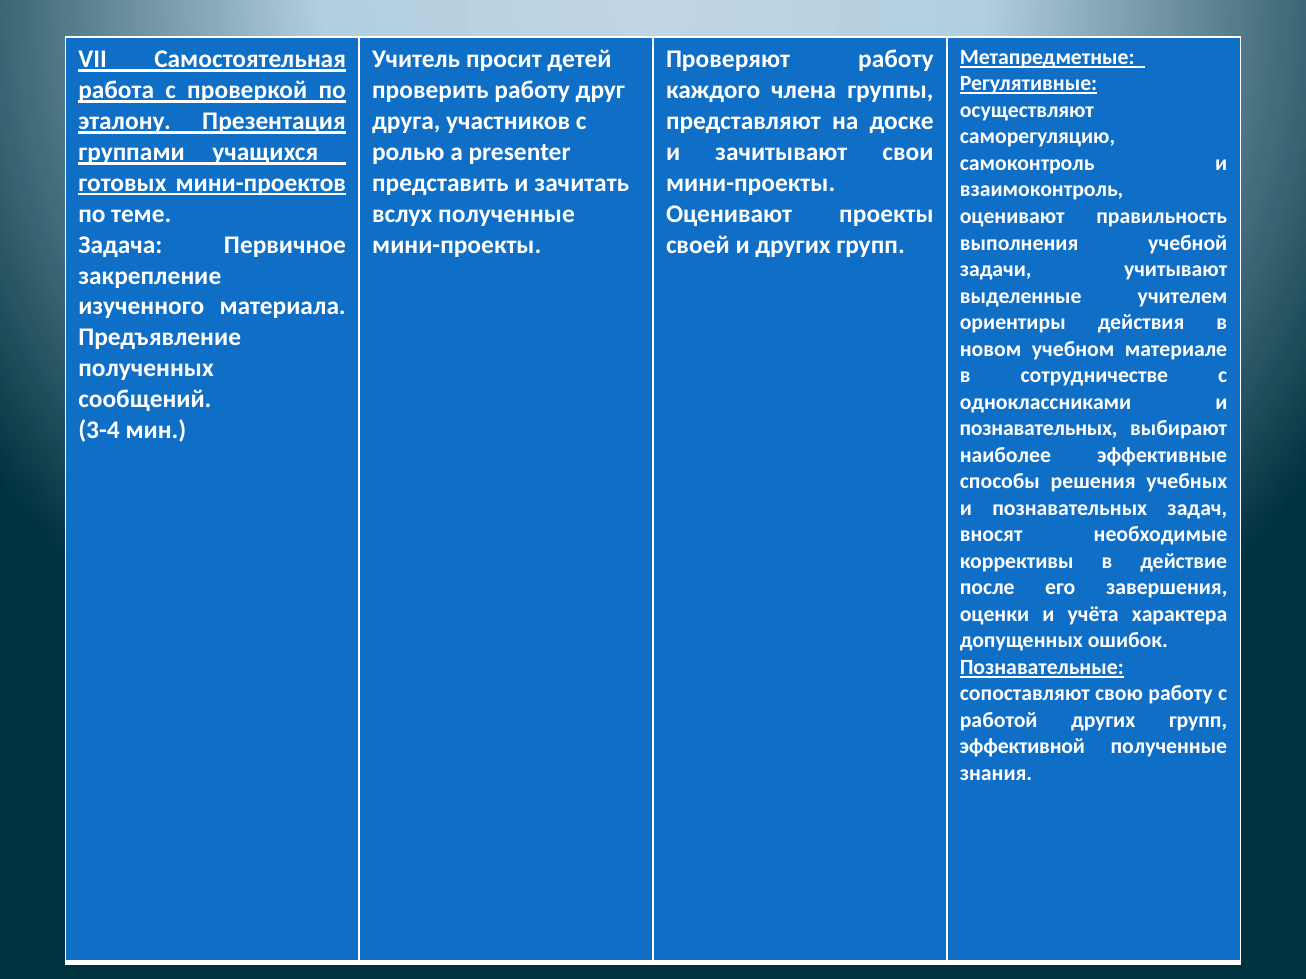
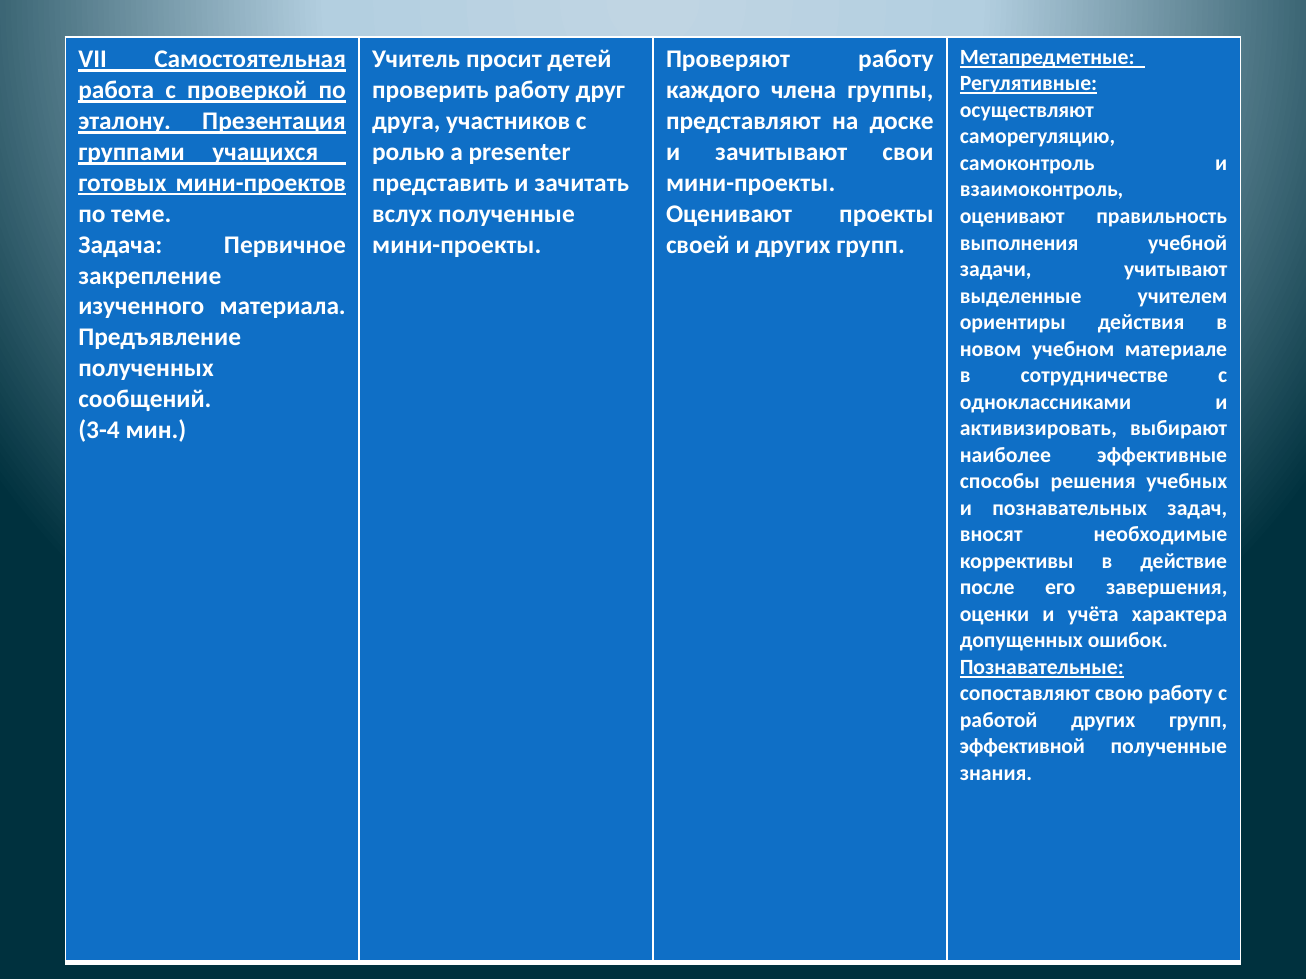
познавательных: познавательных -> активизировать (1038, 429)
